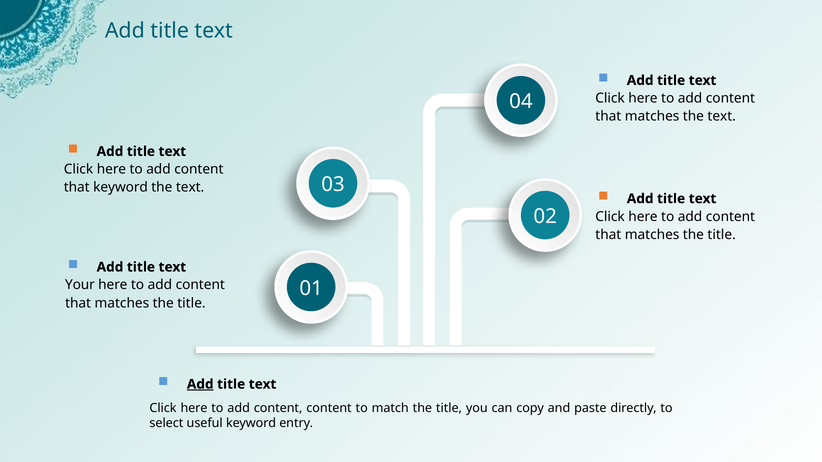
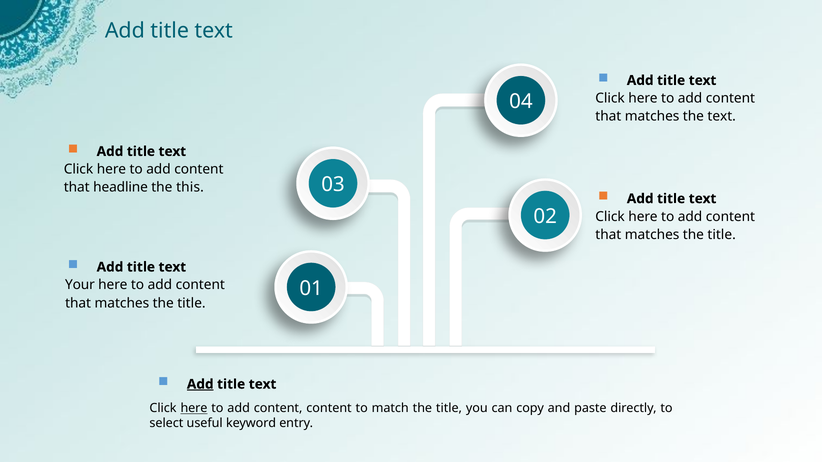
that keyword: keyword -> headline (121, 187)
text: text -> this (190, 187)
here underline: none -> present (194, 409)
